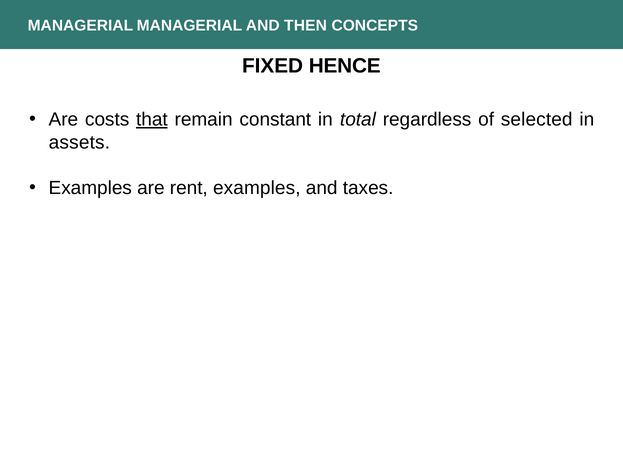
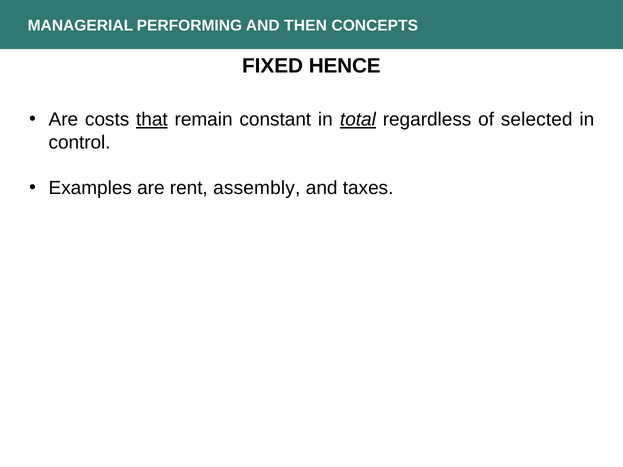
MANAGERIAL MANAGERIAL: MANAGERIAL -> PERFORMING (189, 26)
total underline: none -> present (358, 120)
assets: assets -> control (80, 142)
rent examples: examples -> assembly (257, 188)
